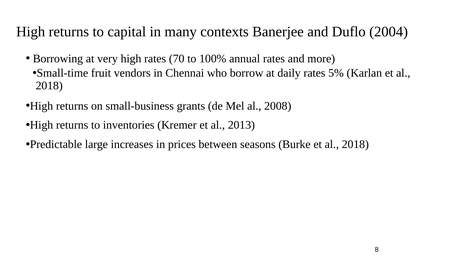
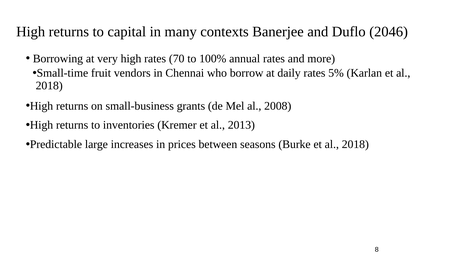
2004: 2004 -> 2046 (389, 32)
